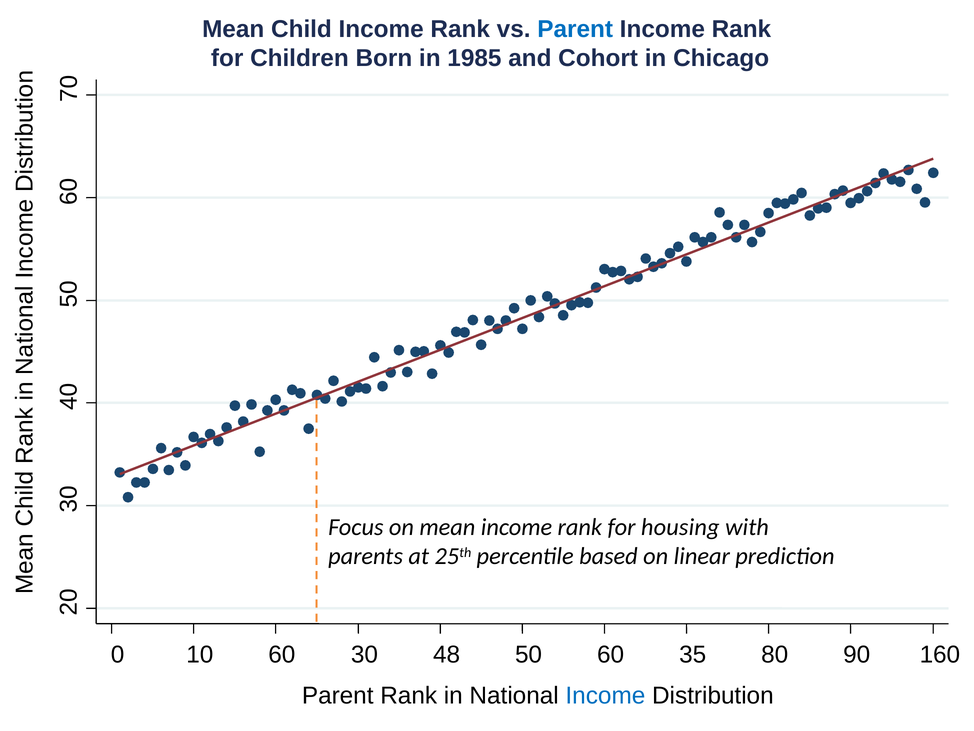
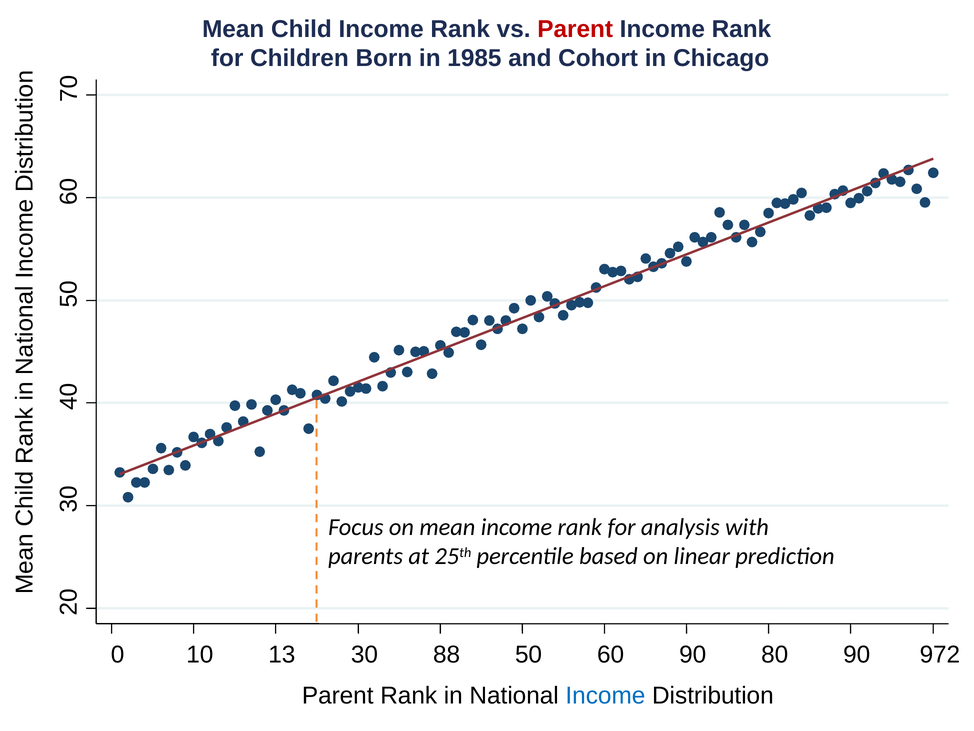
Parent colour: blue -> red (575, 29)
housing: housing -> analysis (680, 527)
10 60: 60 -> 13 (282, 654)
48: 48 -> 88 (447, 654)
60 35: 35 -> 90 (693, 654)
160: 160 -> 972 (940, 654)
